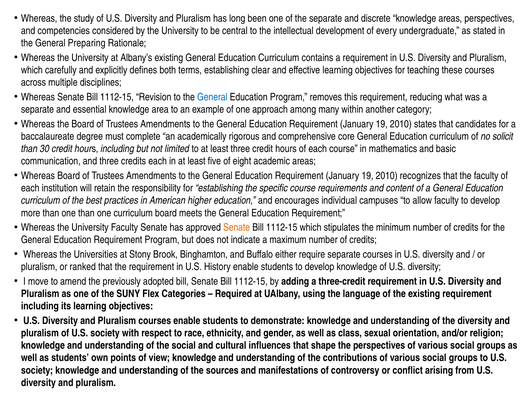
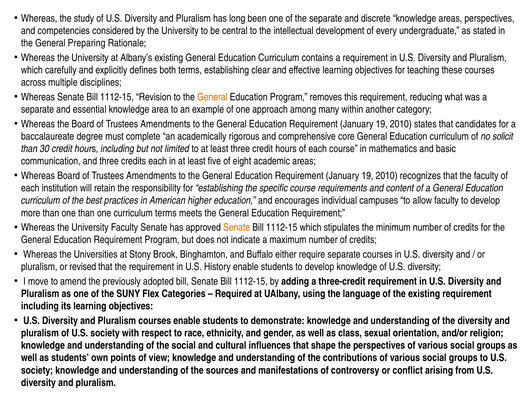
General colour: blue -> orange (212, 97)
curriculum board: board -> terms (166, 213)
ranked: ranked -> revised (83, 267)
